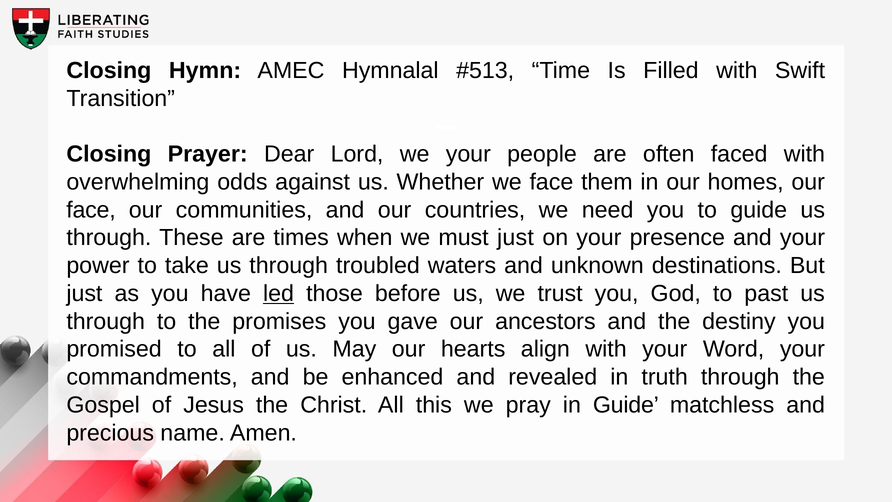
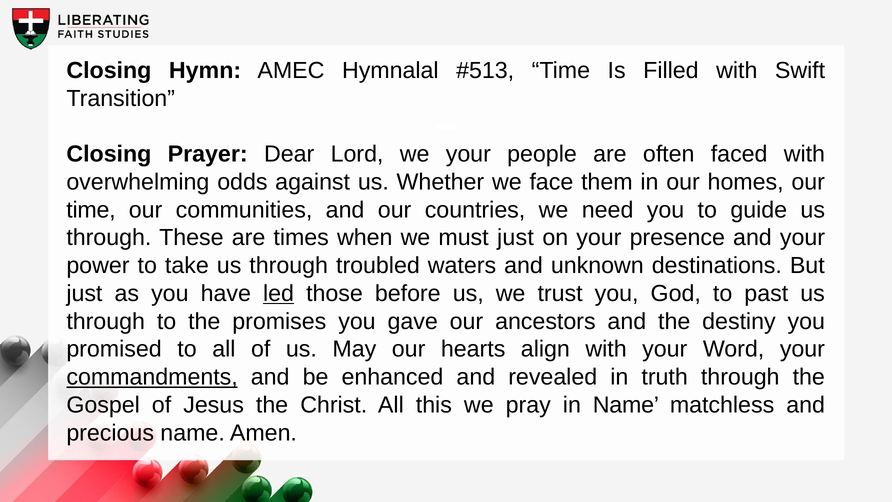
face: face -> time (91, 210)
commandments underline: none -> present (152, 377)
in Guide: Guide -> Name (626, 405)
